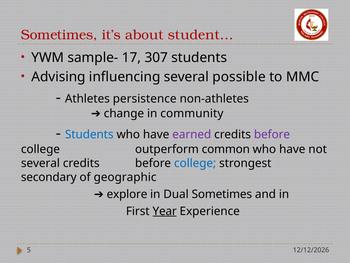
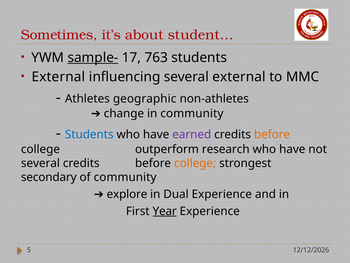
sample- underline: none -> present (93, 57)
307: 307 -> 763 (156, 57)
Advising: Advising -> External (58, 77)
several possible: possible -> external (239, 77)
persistence: persistence -> geographic (145, 99)
before colour: purple -> orange (272, 134)
common: common -> research (226, 149)
college colour: blue -> orange (195, 163)
of geographic: geographic -> community (125, 177)
Dual Sometimes: Sometimes -> Experience (222, 194)
